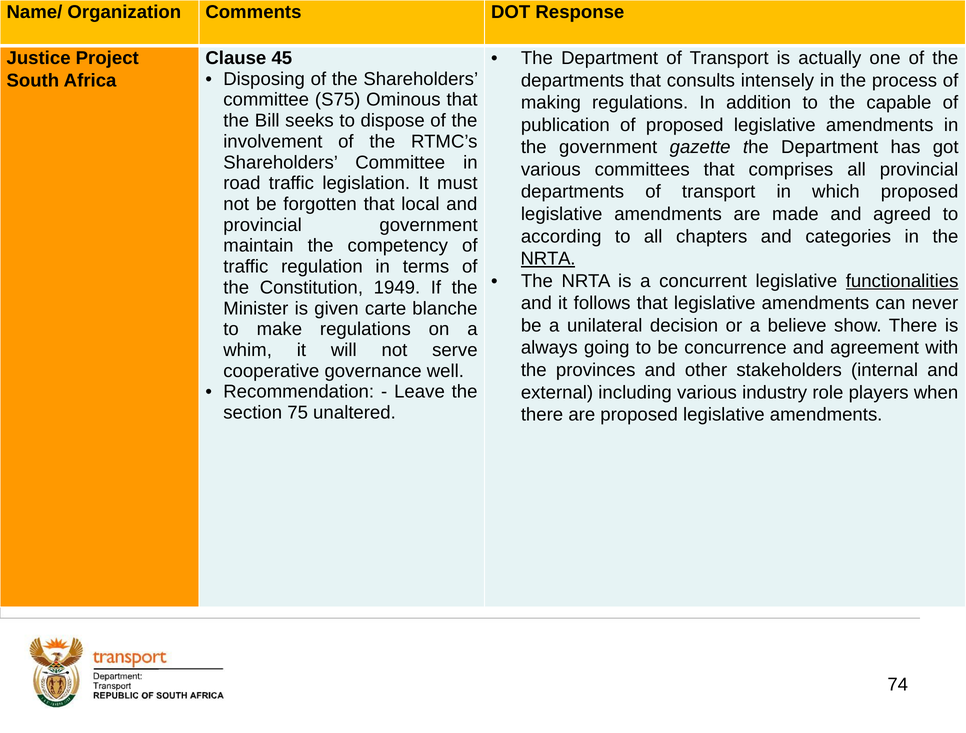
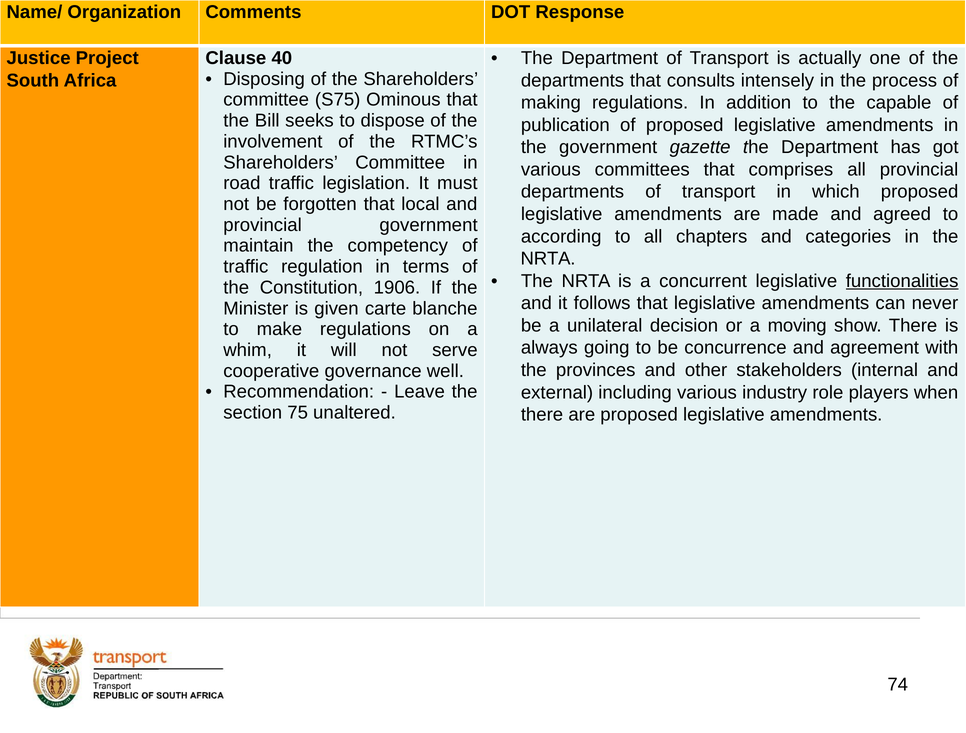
45: 45 -> 40 (282, 58)
NRTA underline: present -> none (548, 259)
1949: 1949 -> 1906 (397, 288)
believe: believe -> moving (797, 326)
